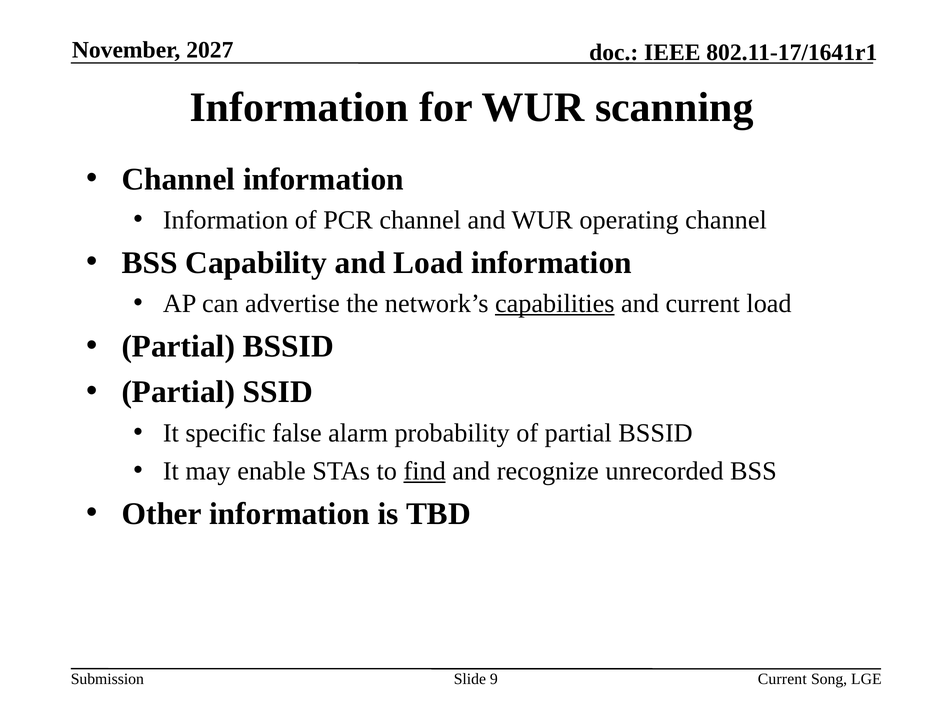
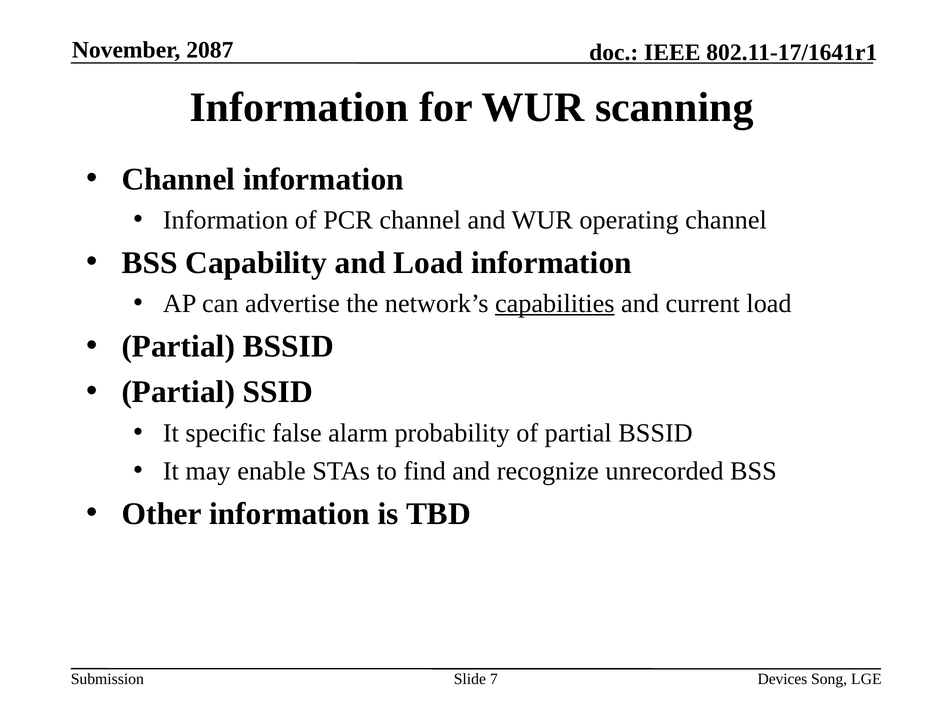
2027: 2027 -> 2087 (210, 50)
find underline: present -> none (425, 471)
9: 9 -> 7 (494, 679)
Current: Current -> Devices (782, 679)
